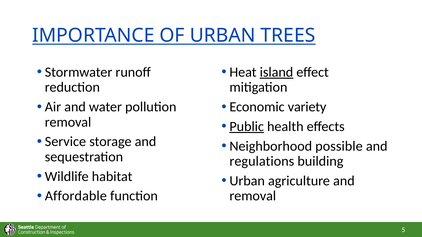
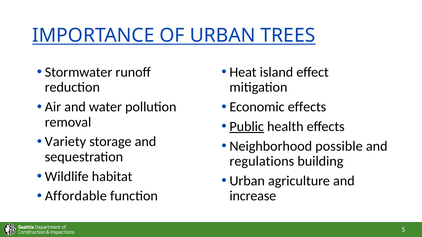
island underline: present -> none (276, 72)
Economic variety: variety -> effects (307, 107)
Service: Service -> Variety (65, 142)
removal: removal -> increase (253, 196)
